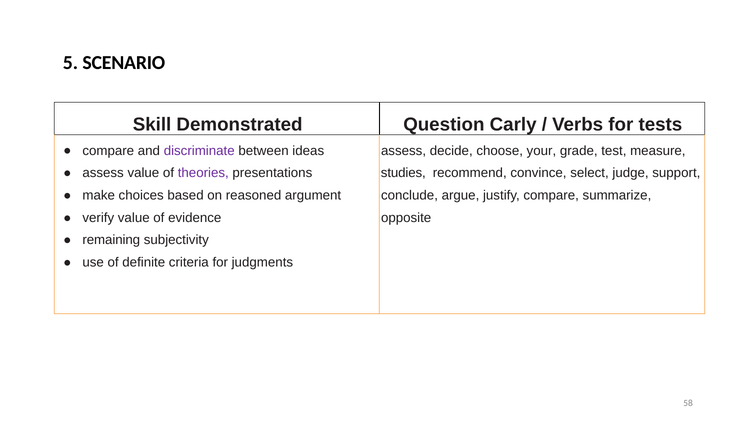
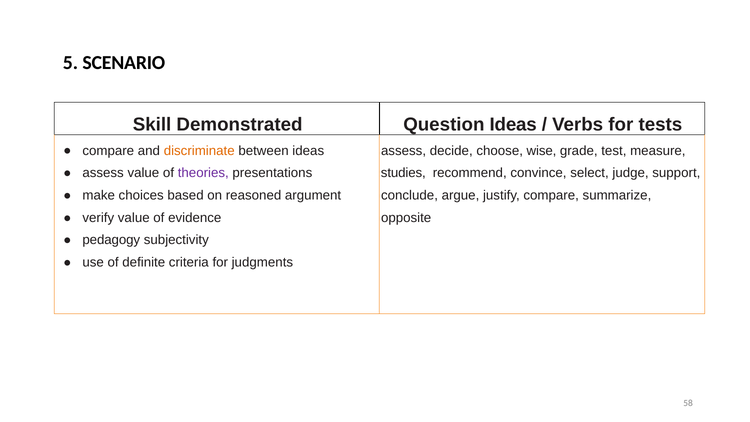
Question Carly: Carly -> Ideas (513, 124)
discriminate colour: purple -> orange (199, 151)
your: your -> wise (541, 151)
remaining: remaining -> pedagogy (111, 240)
